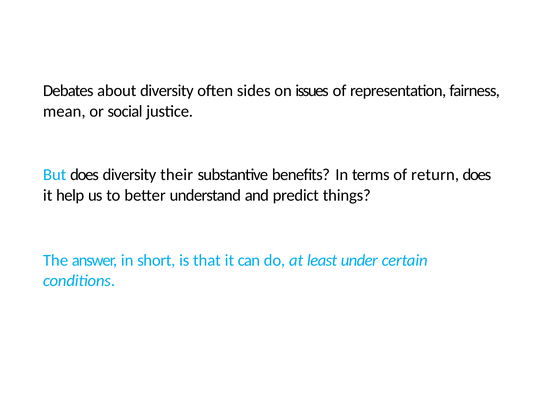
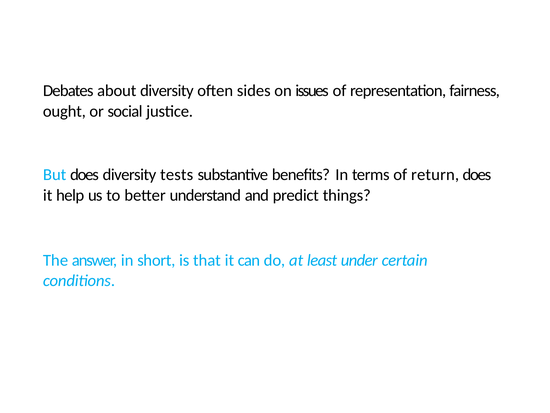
mean: mean -> ought (64, 111)
their: their -> tests (177, 175)
